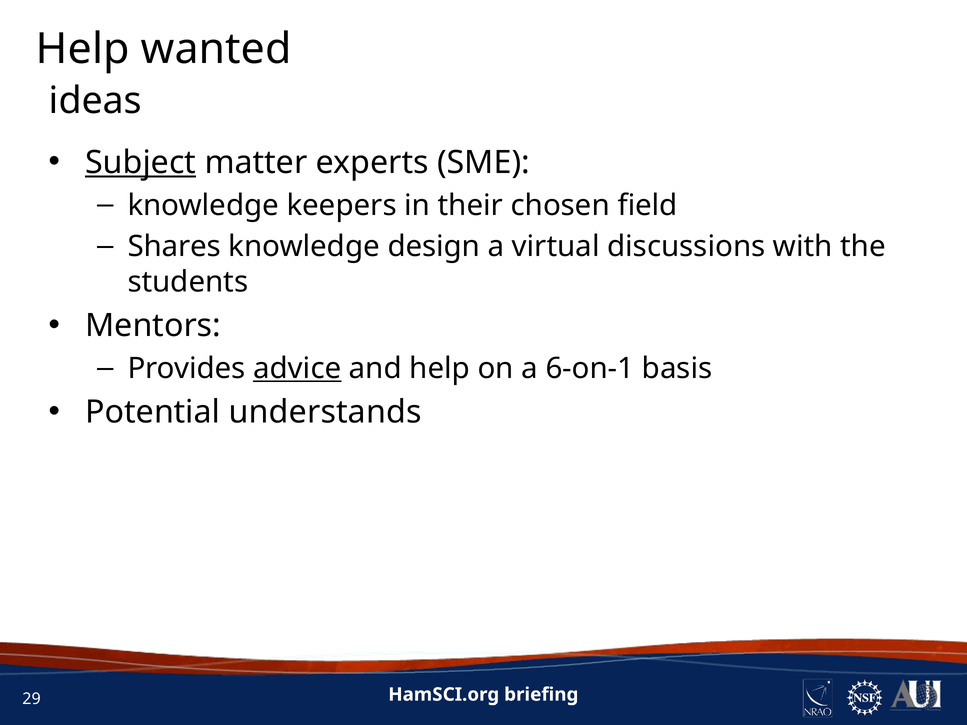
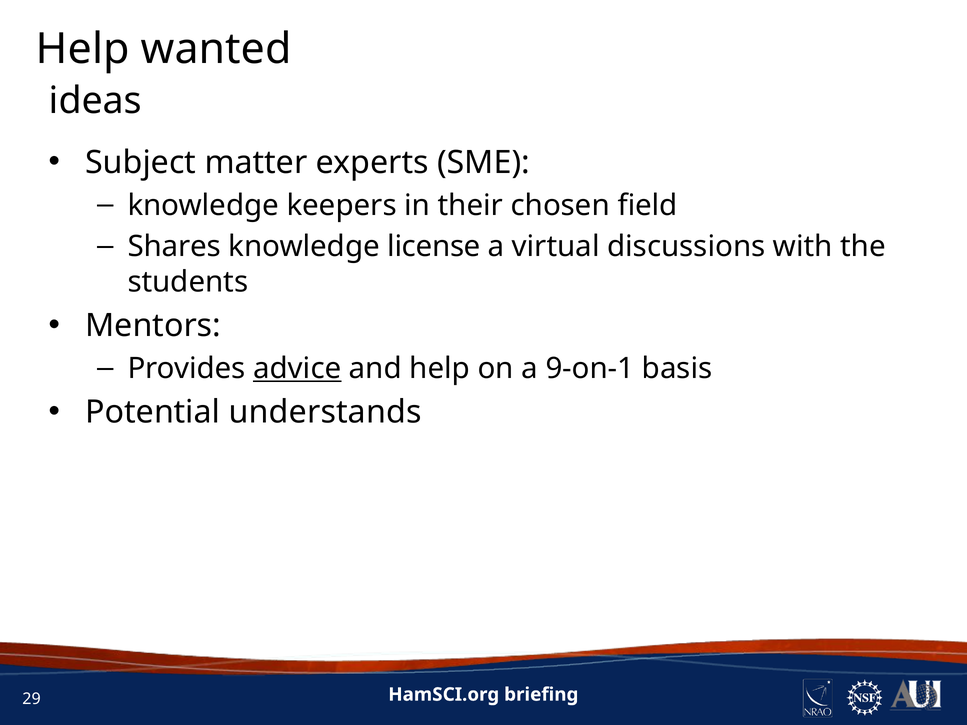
Subject underline: present -> none (141, 163)
design: design -> license (434, 247)
6-on-1: 6-on-1 -> 9-on-1 (590, 369)
